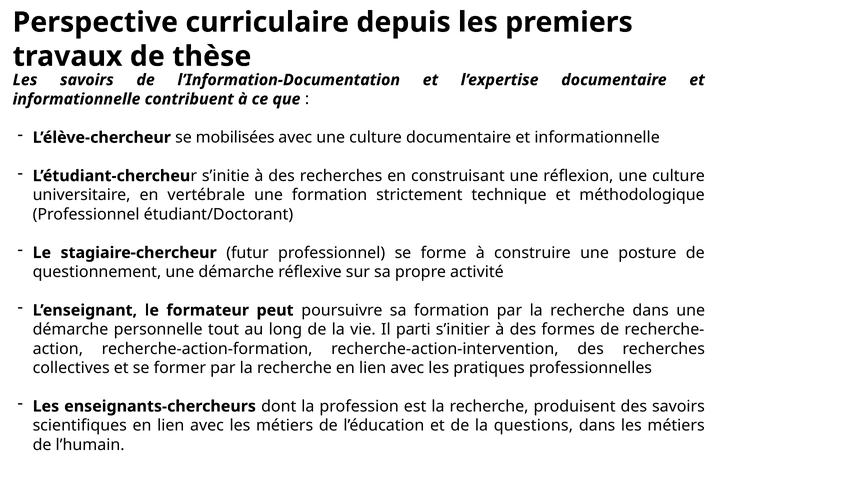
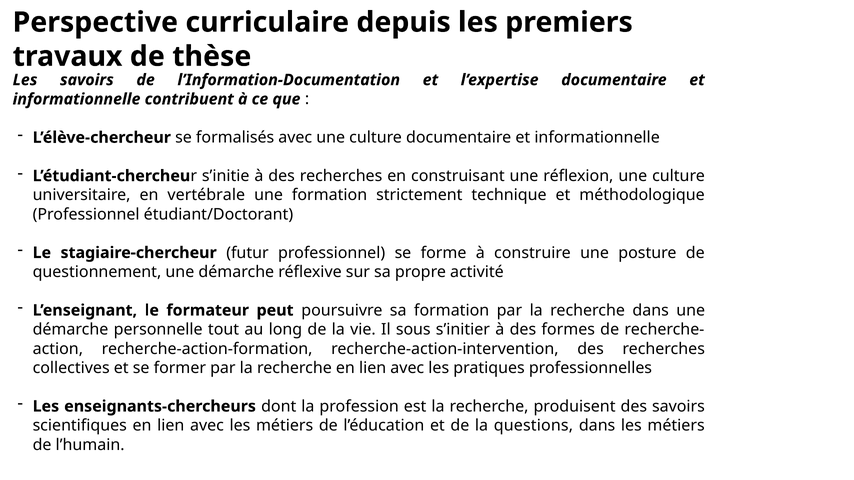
mobilisées: mobilisées -> formalisés (235, 138)
parti: parti -> sous (413, 330)
